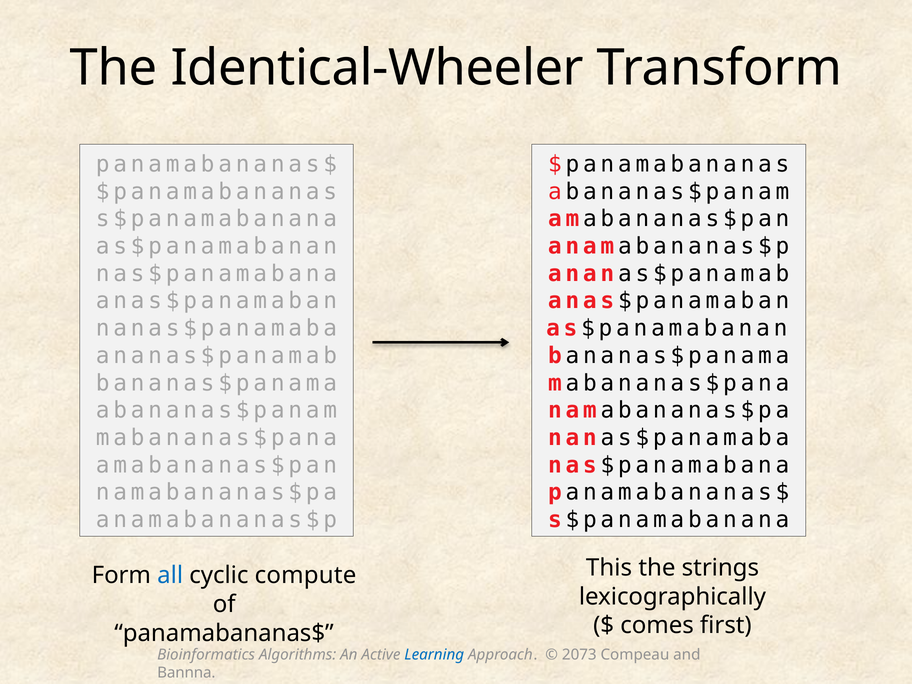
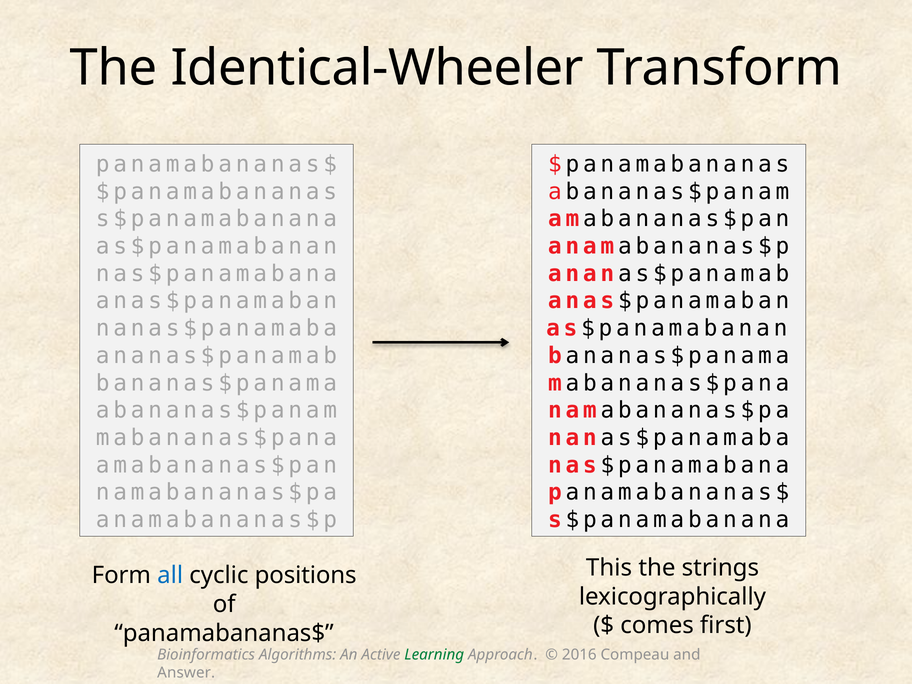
compute: compute -> positions (306, 575)
Learning colour: blue -> green (434, 655)
2073: 2073 -> 2016 (579, 655)
Bannna: Bannna -> Answer (186, 673)
